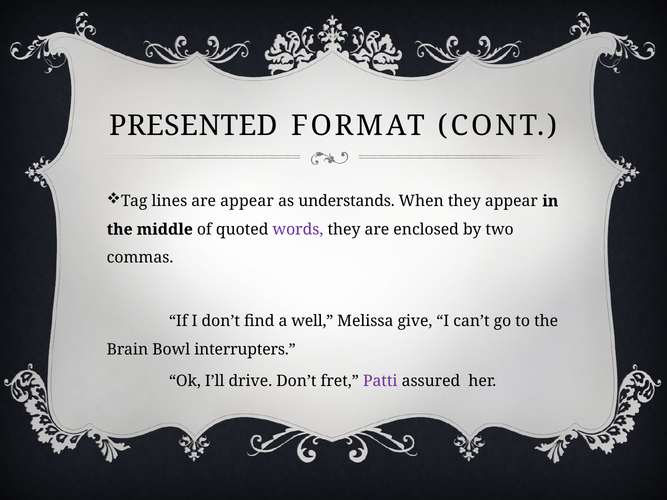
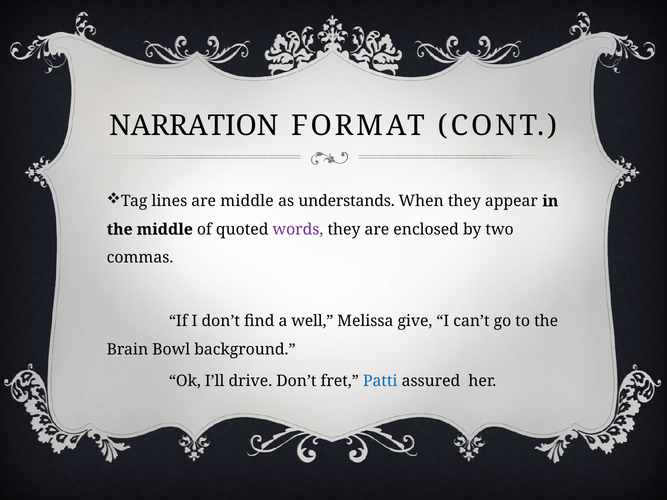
PRESENTED: PRESENTED -> NARRATION (194, 126)
are appear: appear -> middle (247, 201)
interrupters: interrupters -> background (245, 350)
Patti colour: purple -> blue (380, 381)
